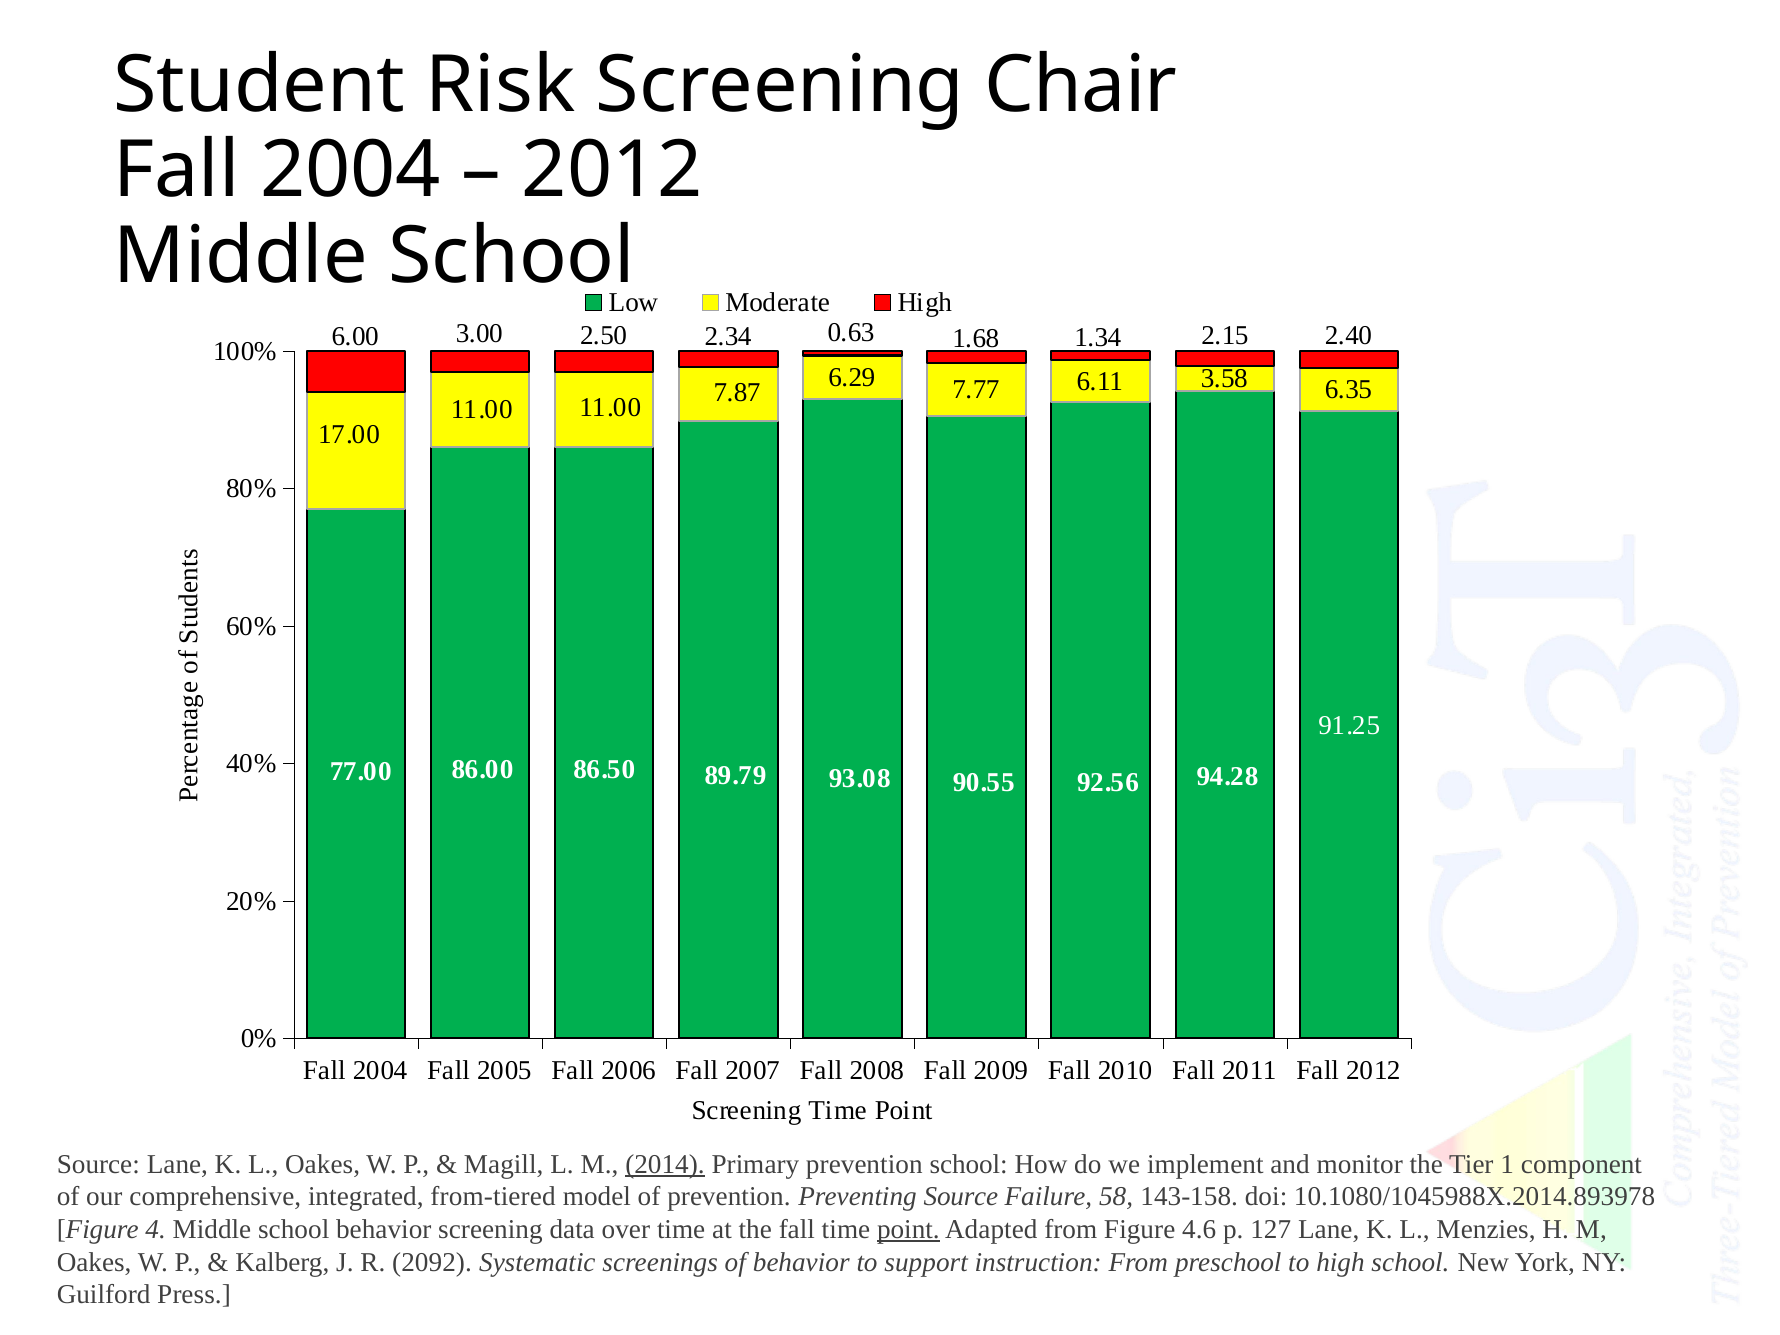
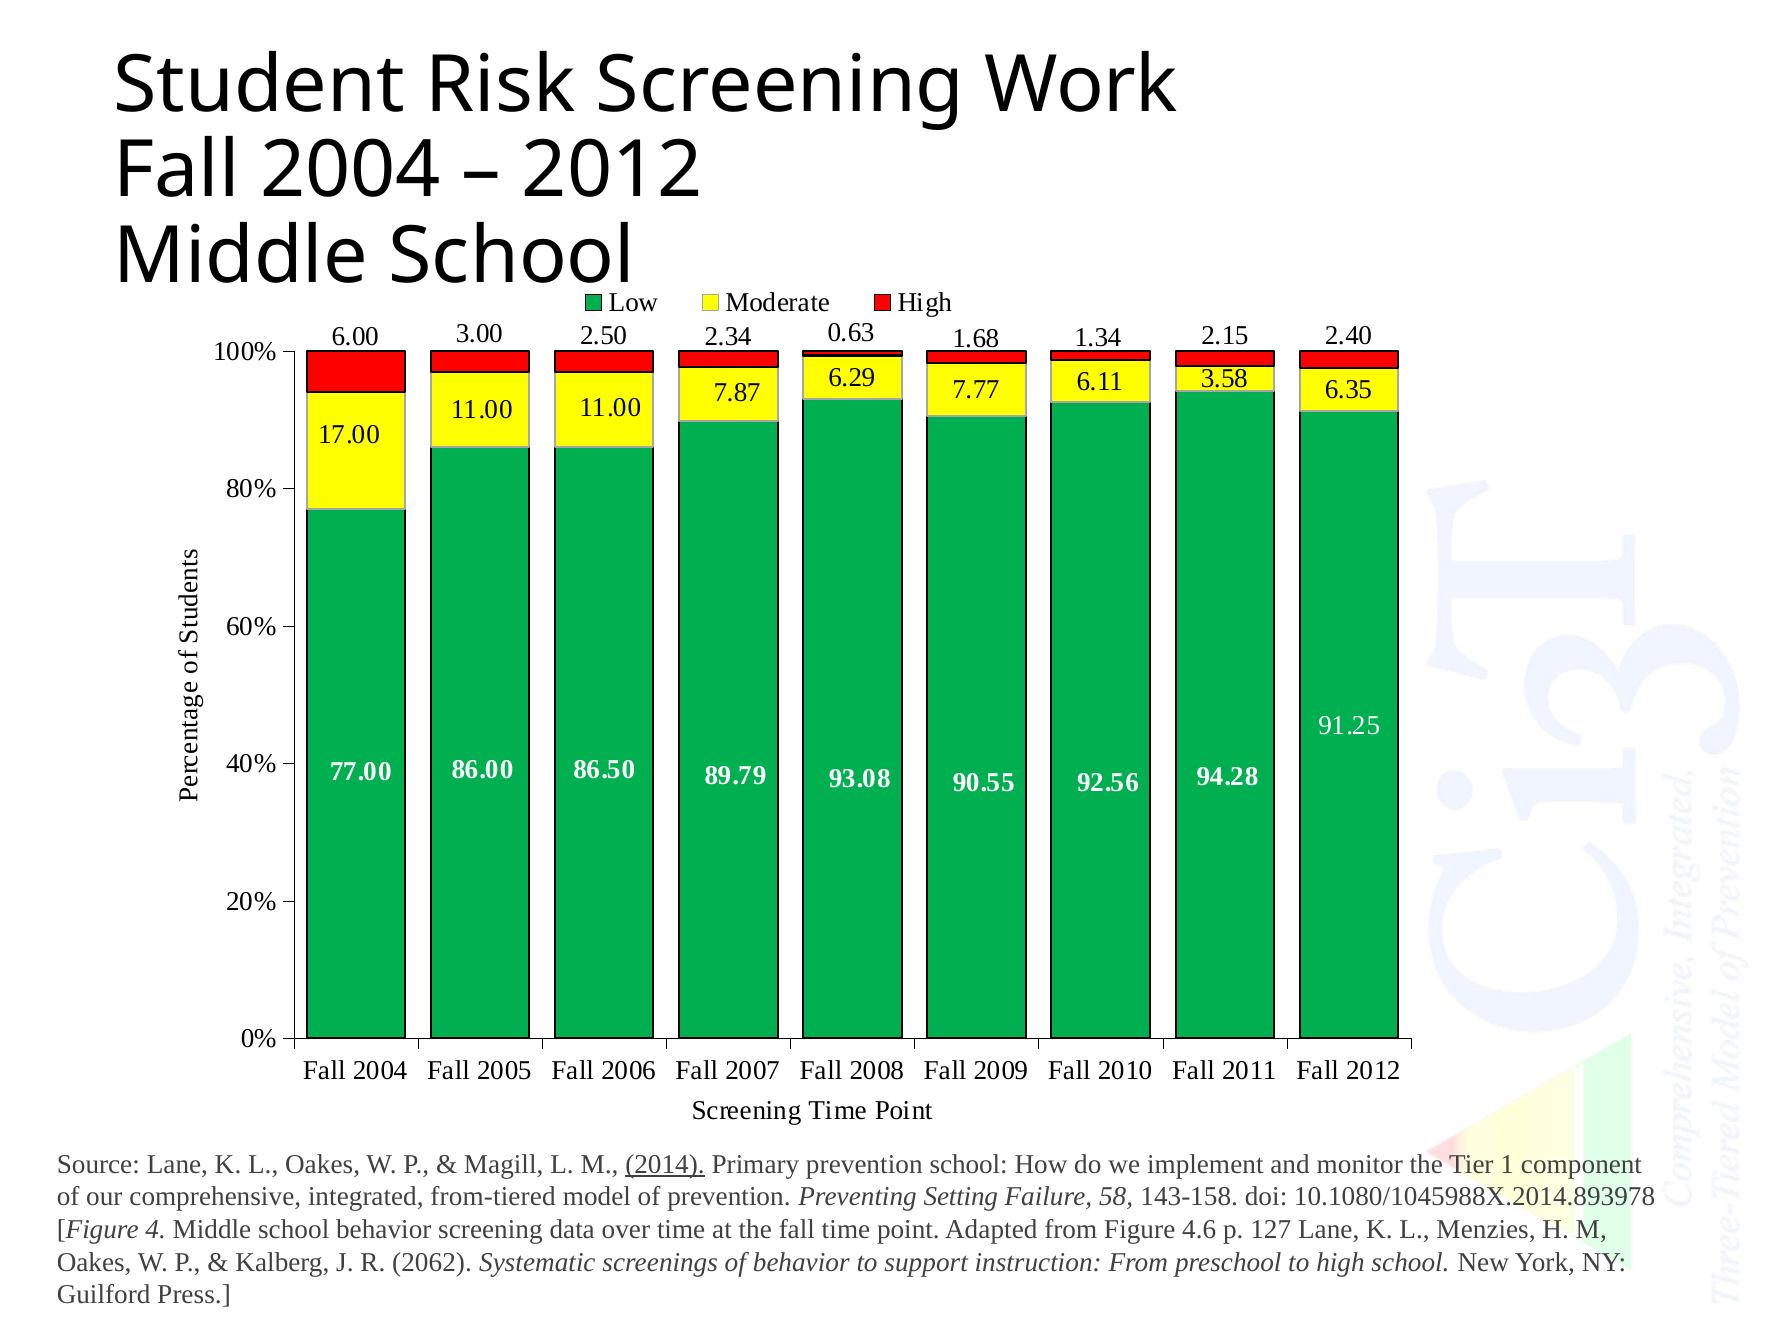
Chair: Chair -> Work (1081, 85)
Preventing Source: Source -> Setting (961, 1197)
point underline: present -> none (908, 1230)
2092: 2092 -> 2062 (432, 1262)
